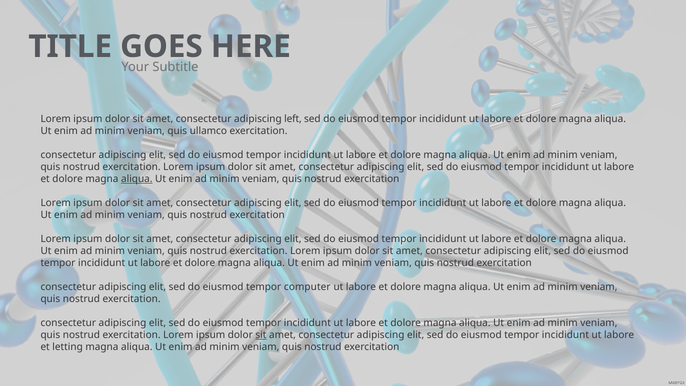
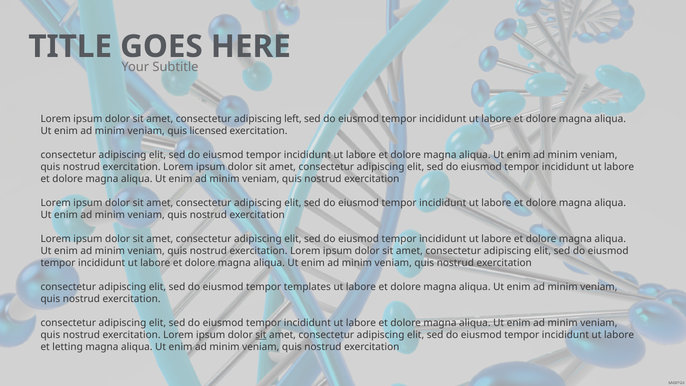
ullamco: ullamco -> licensed (208, 131)
aliqua underline: present -> none (137, 179)
computer: computer -> templates (307, 287)
